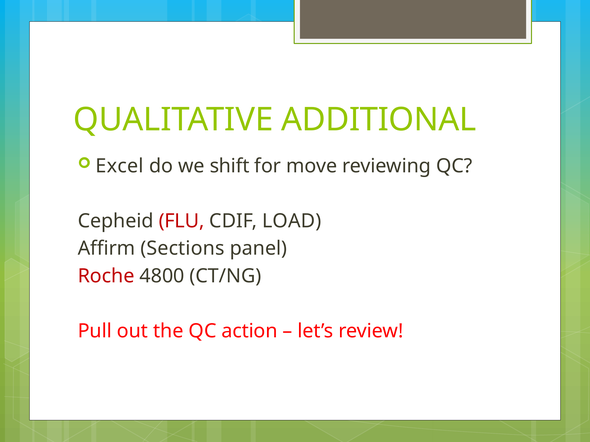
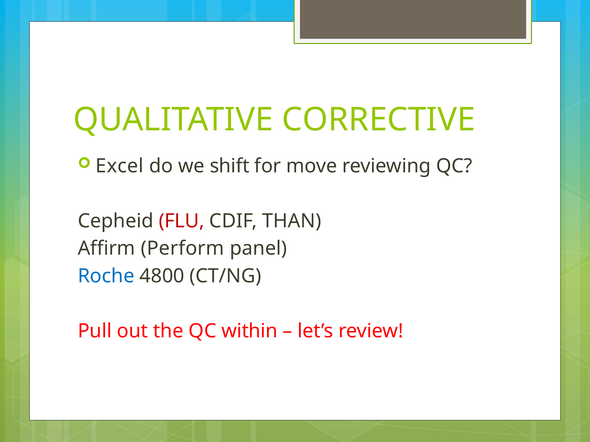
ADDITIONAL: ADDITIONAL -> CORRECTIVE (379, 120)
LOAD: LOAD -> THAN (292, 221)
Sections: Sections -> Perform (182, 249)
Roche colour: red -> blue (106, 276)
action: action -> within (250, 331)
